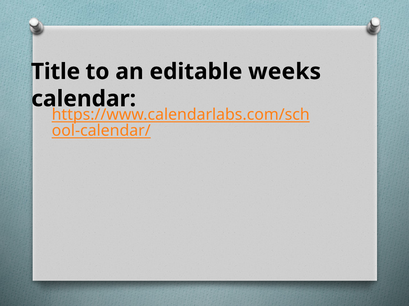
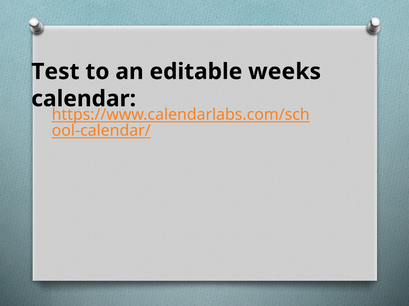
Title: Title -> Test (55, 72)
